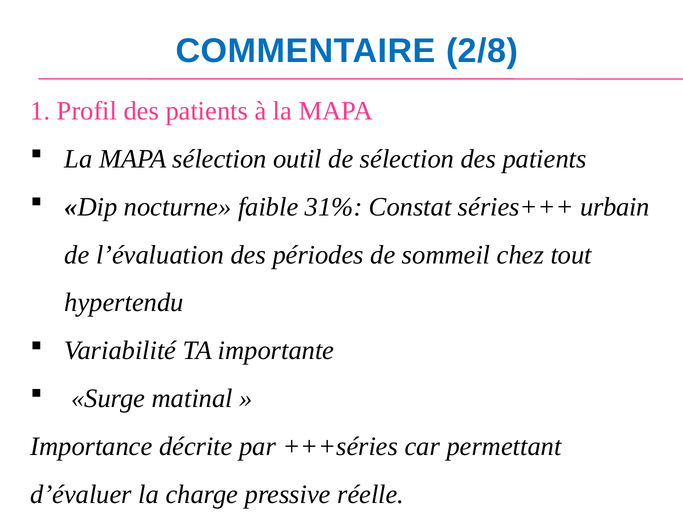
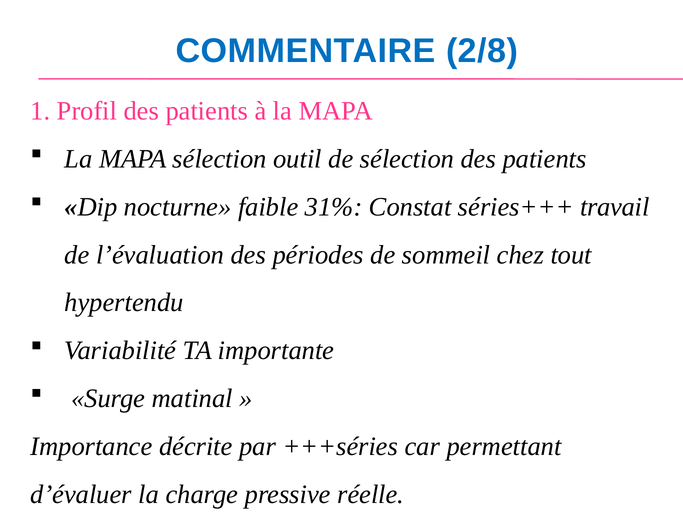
urbain: urbain -> travail (615, 207)
